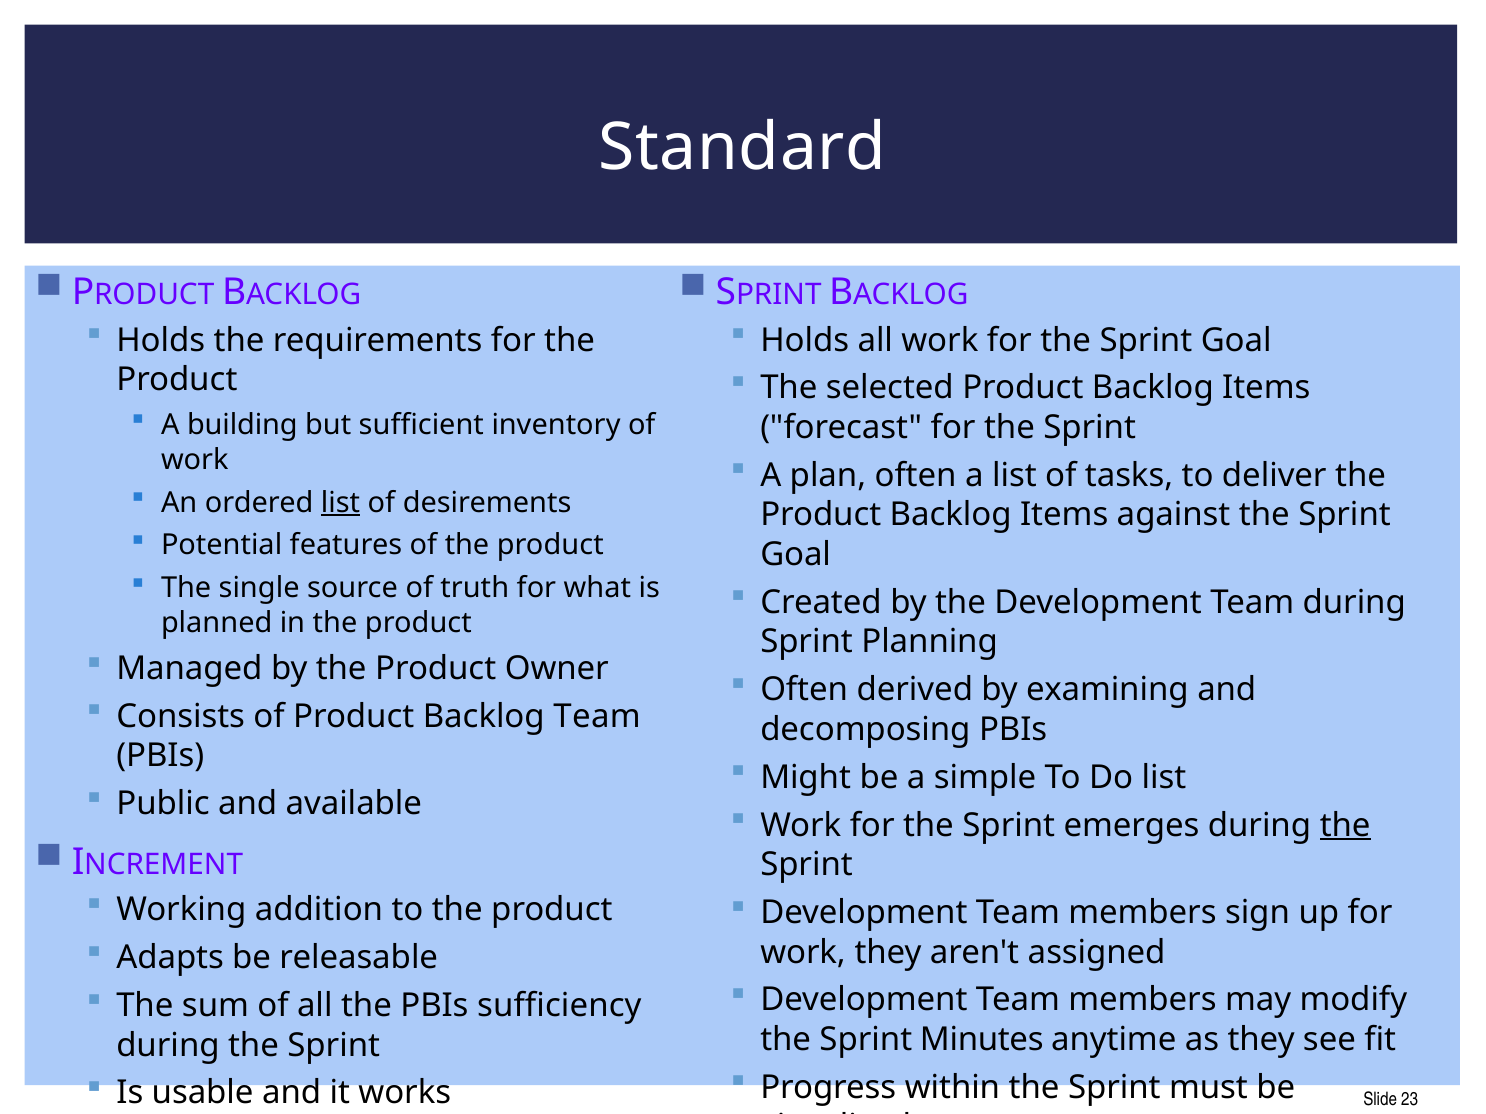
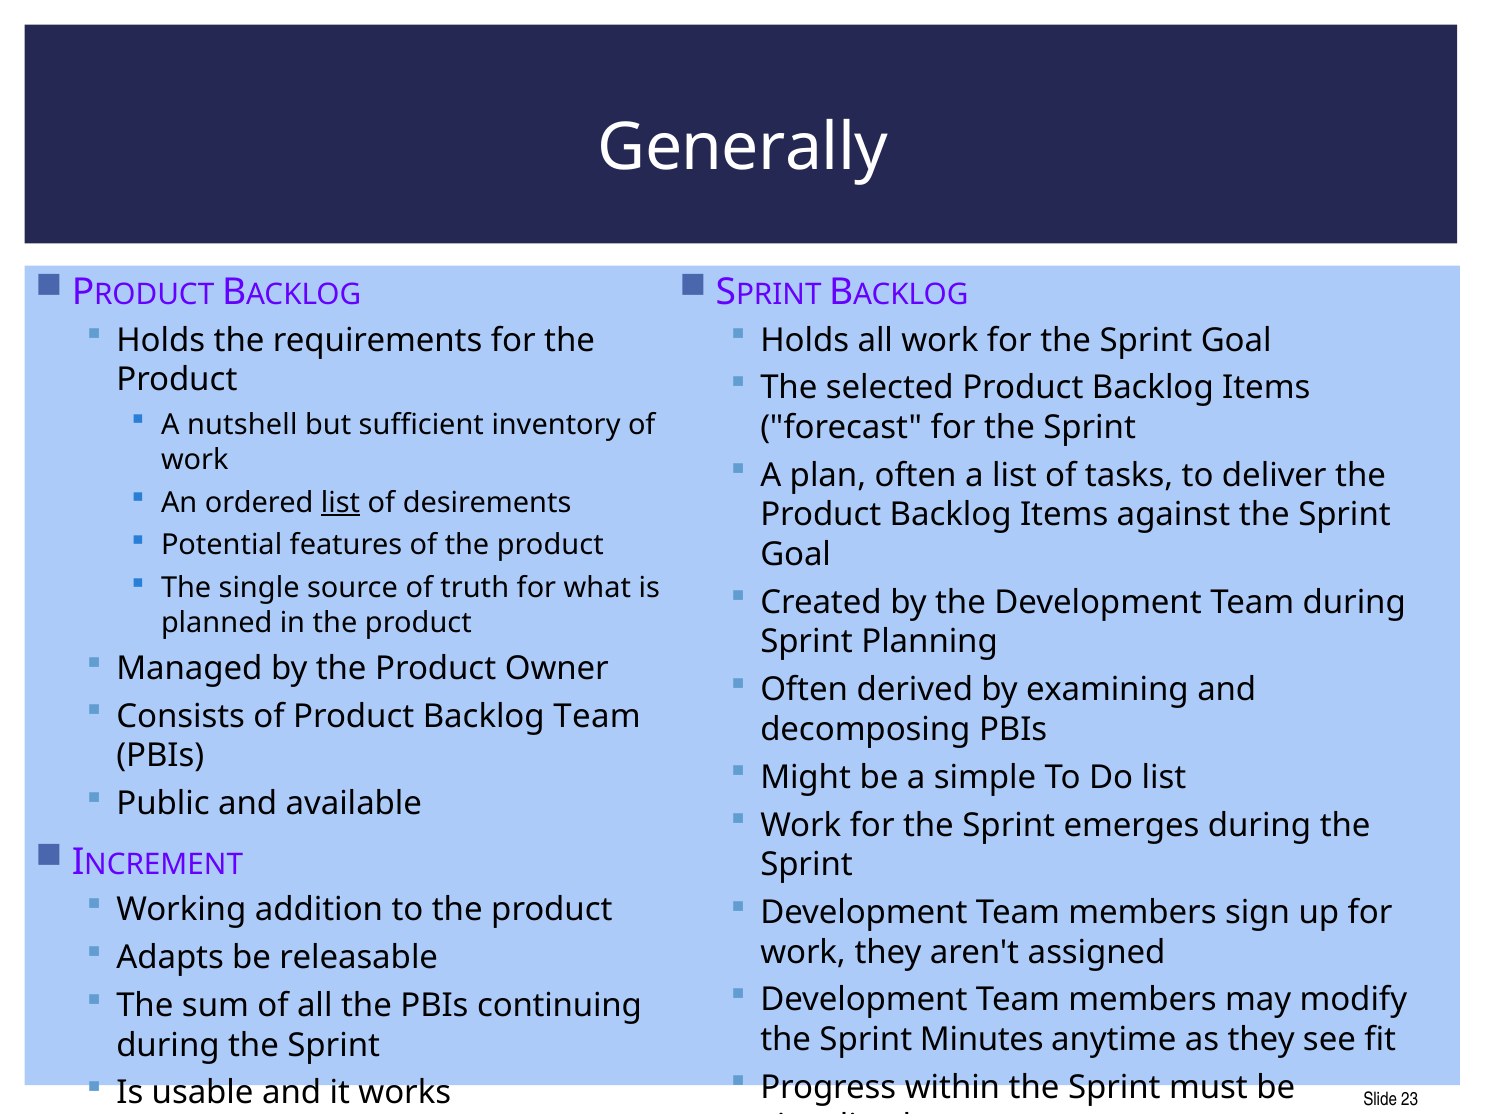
Standard: Standard -> Generally (743, 148)
building: building -> nutshell (242, 425)
the underline: present -> none (1345, 826)
sufficiency: sufficiency -> continuing (560, 1006)
